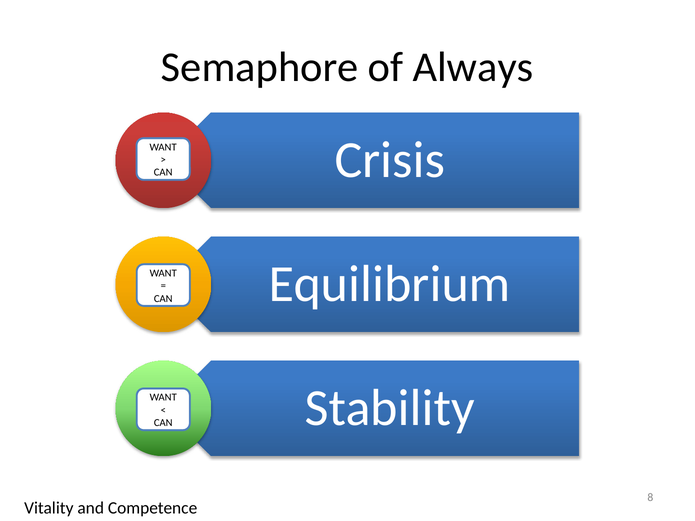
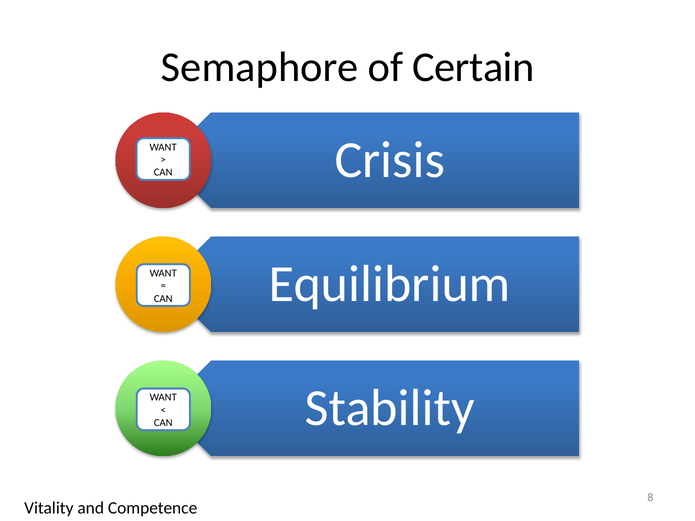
Always: Always -> Certain (473, 67)
